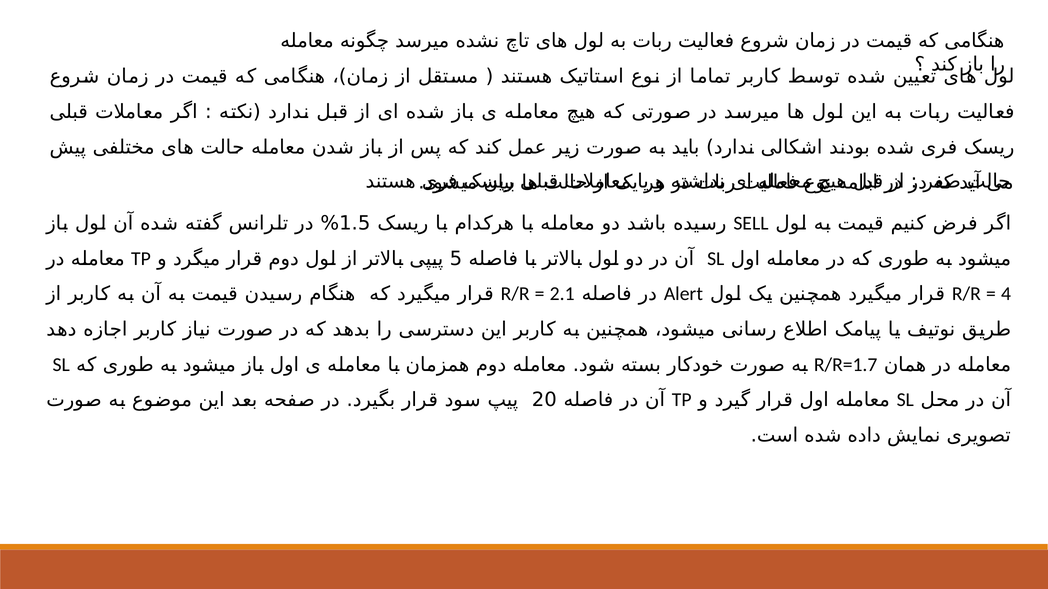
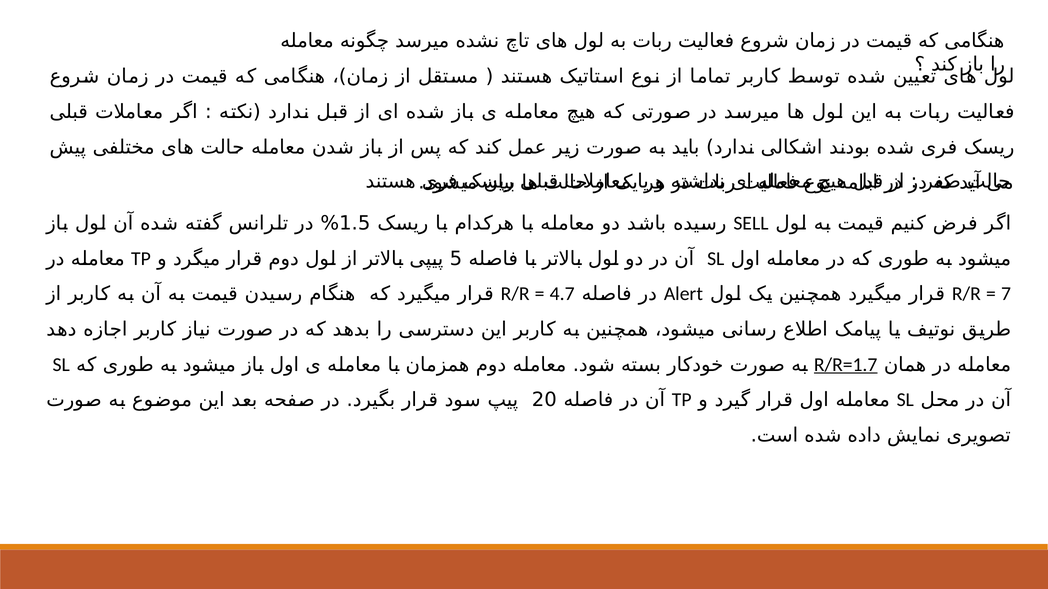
2.1: 2.1 -> 4.7 (562, 294)
4: 4 -> 7 (1006, 294)
R/R=1.7 underline: none -> present (846, 365)
